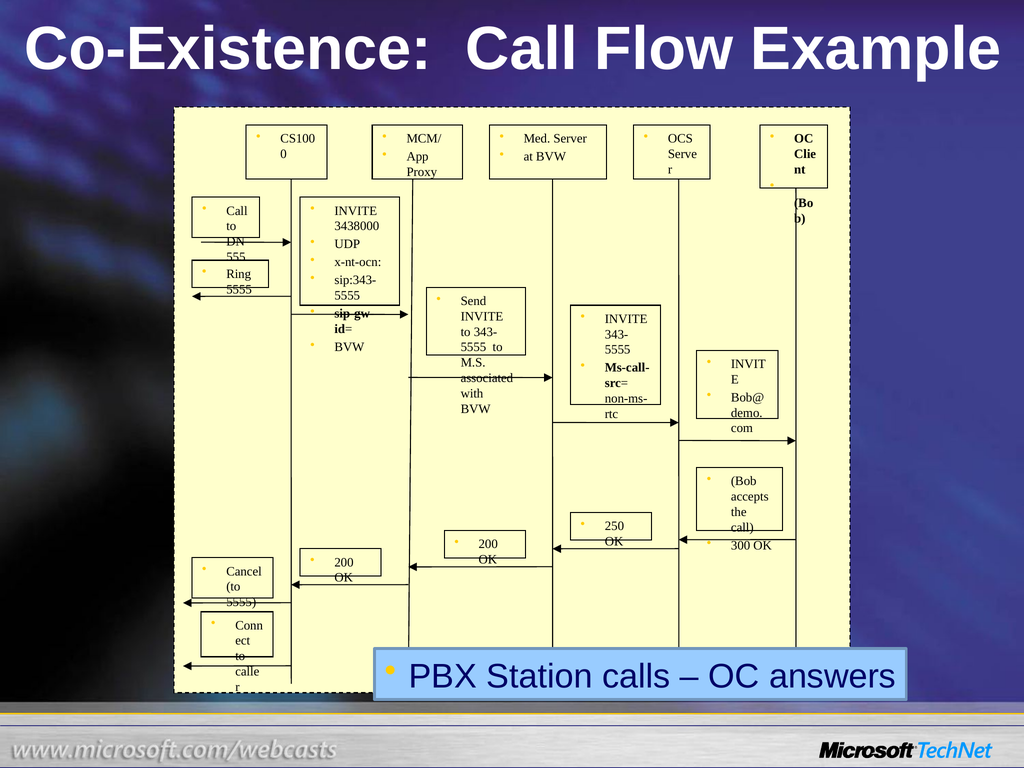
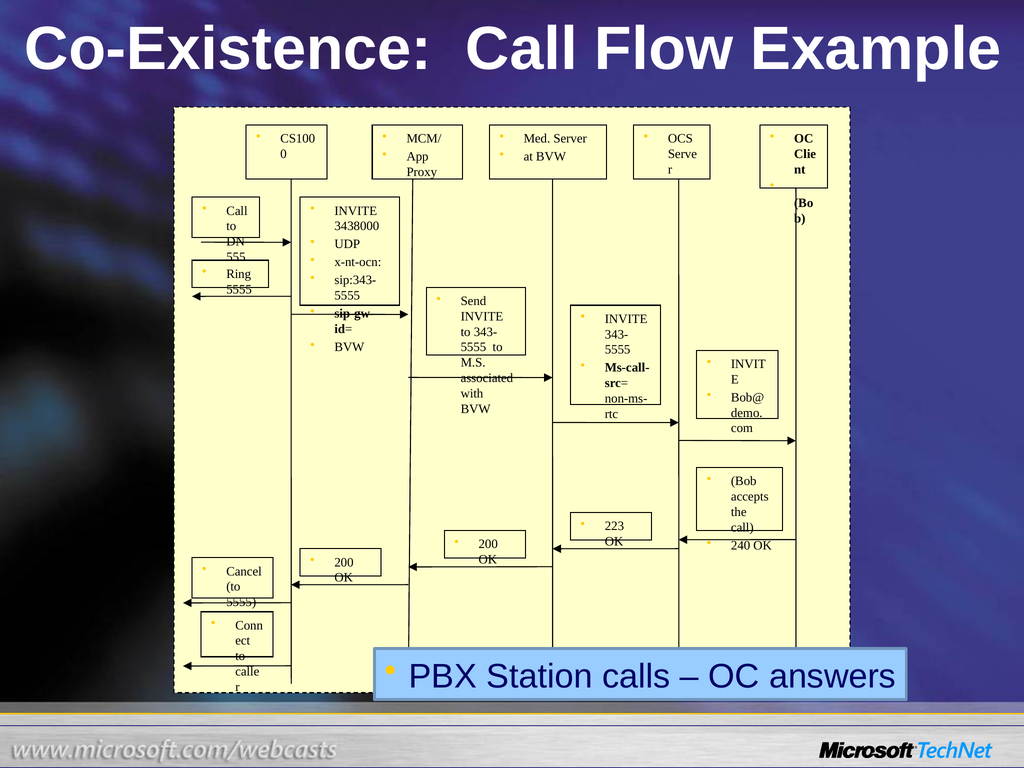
250: 250 -> 223 (614, 526)
300: 300 -> 240 (741, 545)
